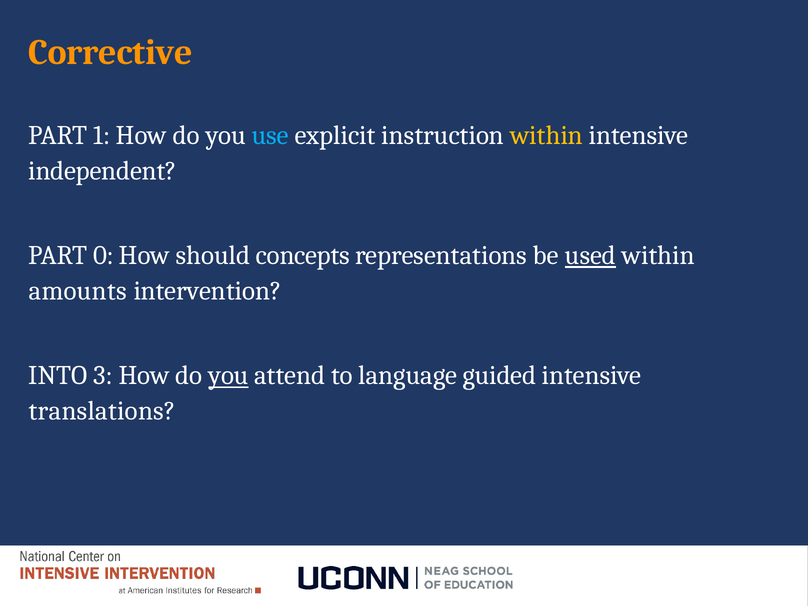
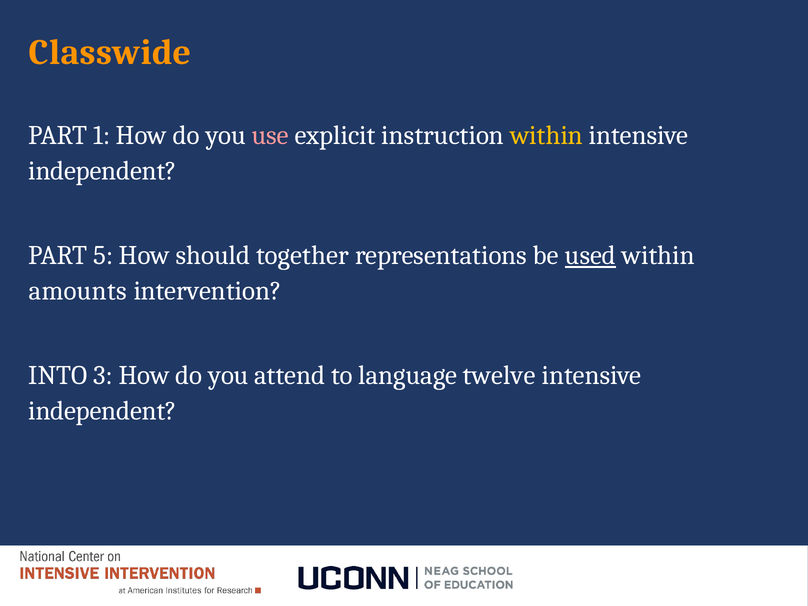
Corrective: Corrective -> Classwide (110, 53)
use colour: light blue -> pink (270, 135)
0: 0 -> 5 (103, 255)
concepts: concepts -> together (303, 255)
you underline: present -> none (228, 376)
guided: guided -> twelve (499, 376)
translations: translations -> independent (102, 411)
